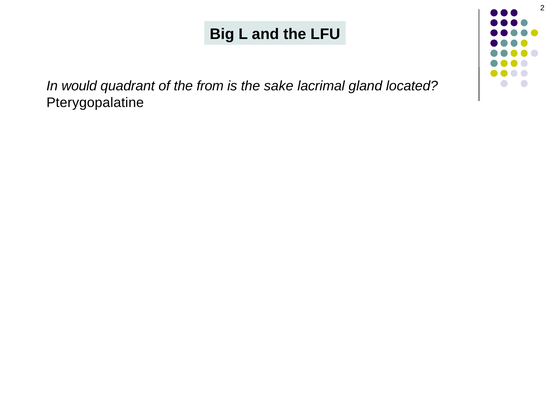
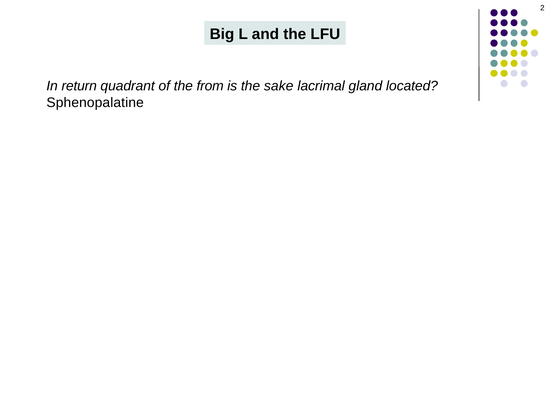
would: would -> return (79, 86)
Pterygopalatine: Pterygopalatine -> Sphenopalatine (95, 103)
